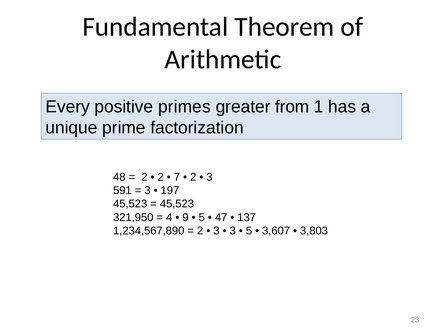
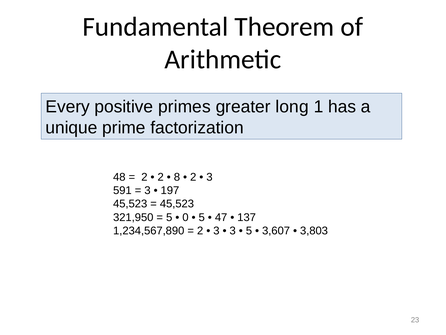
from: from -> long (292, 107)
7: 7 -> 8 (177, 177)
4: 4 -> 5 (169, 217)
9: 9 -> 0 (185, 217)
